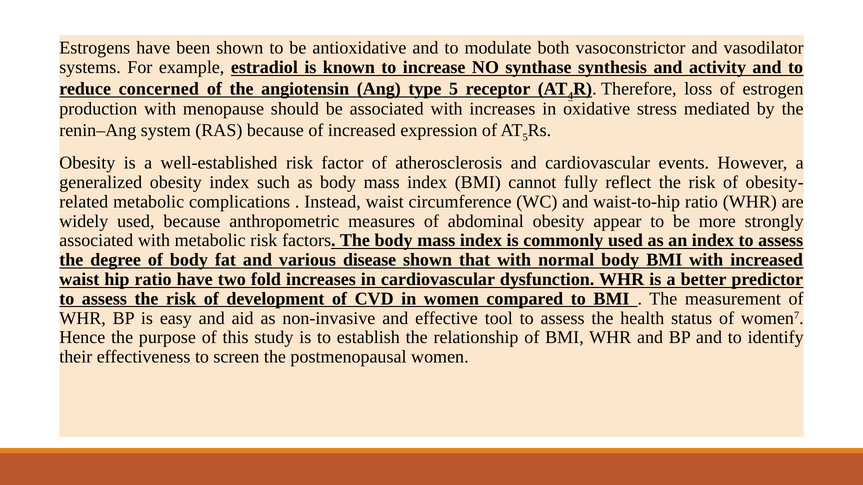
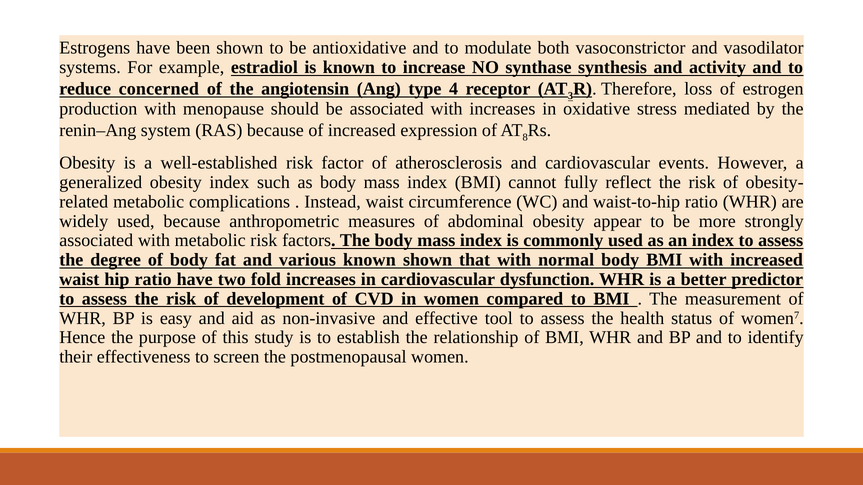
type 5: 5 -> 4 (454, 89)
4: 4 -> 3 (571, 96)
5: 5 -> 8 (525, 138)
various disease: disease -> known (369, 260)
